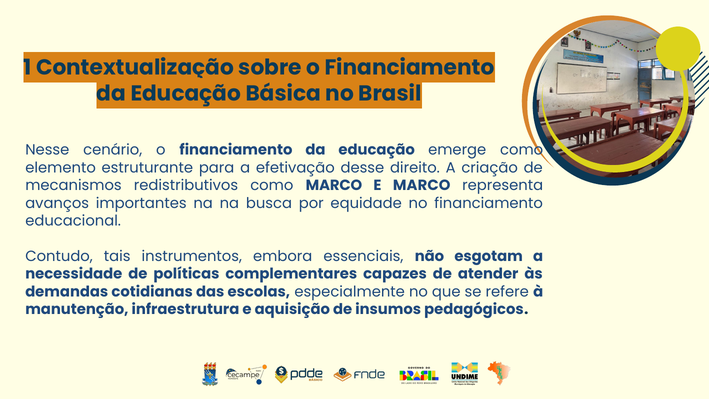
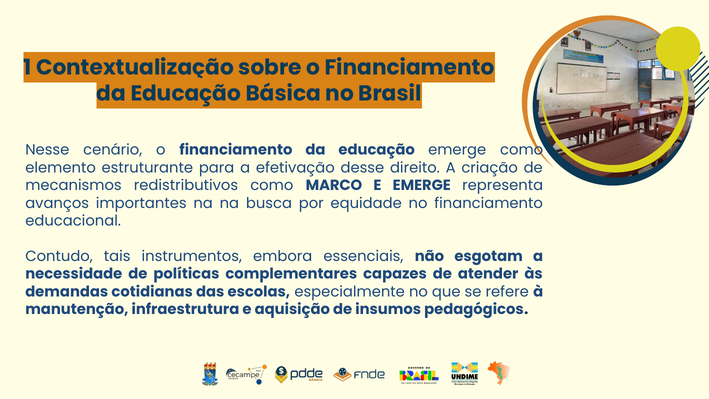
E MARCO: MARCO -> EMERGE (422, 185)
